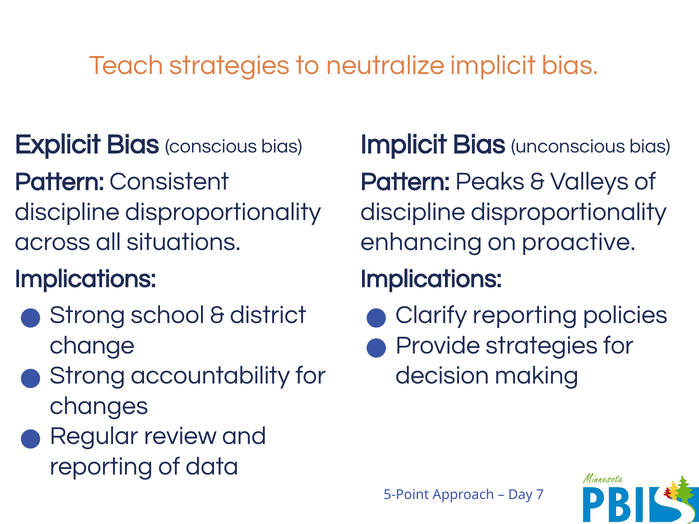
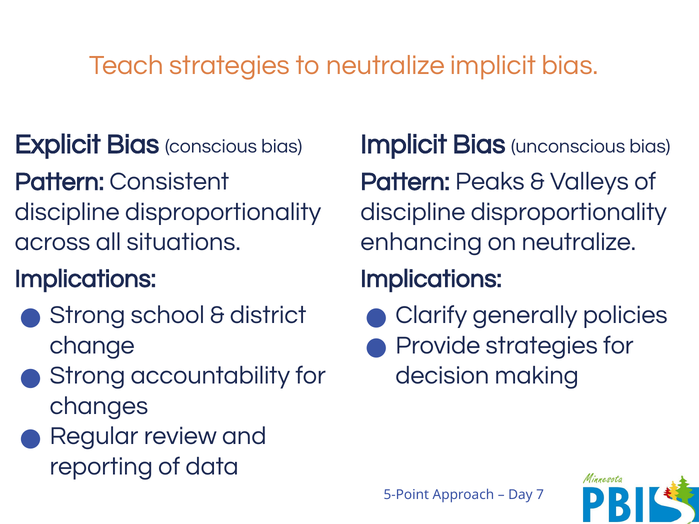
on proactive: proactive -> neutralize (579, 242)
Clarify reporting: reporting -> generally (525, 315)
